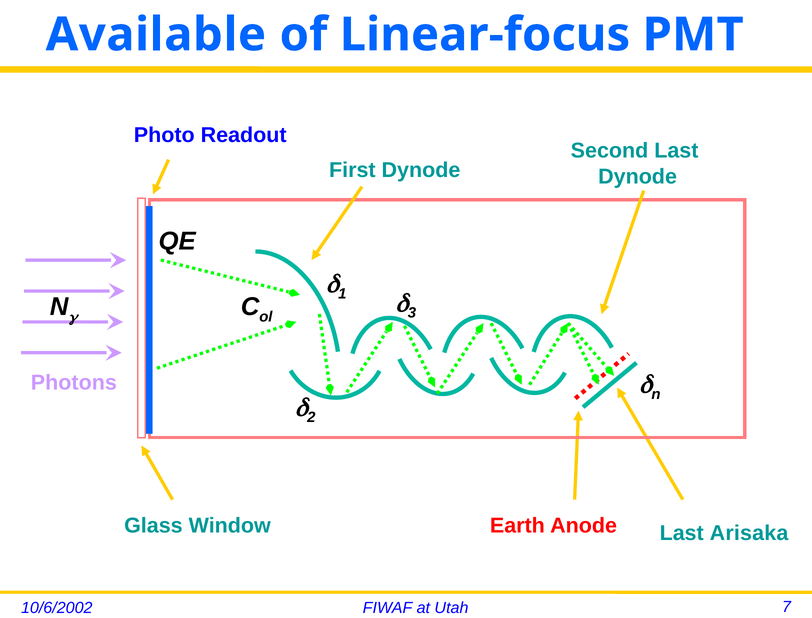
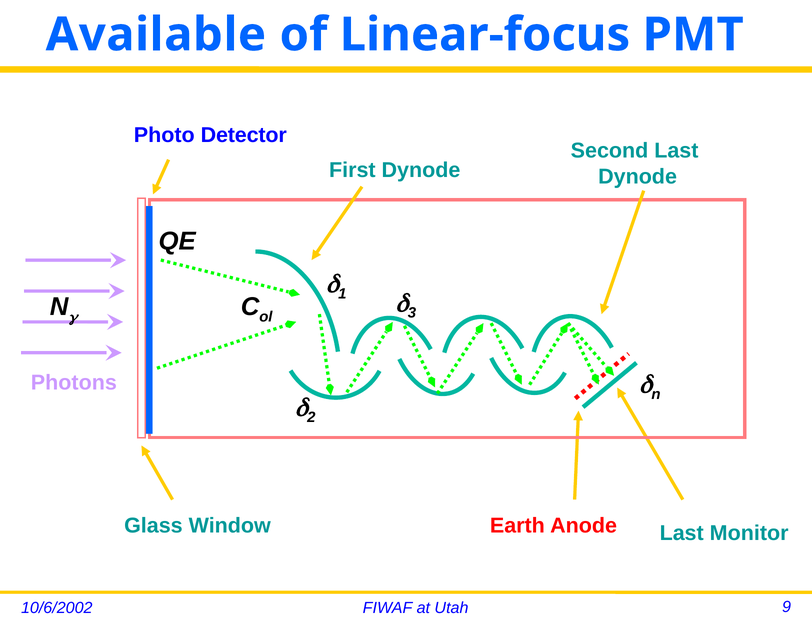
Readout: Readout -> Detector (244, 136)
Arisaka: Arisaka -> Monitor (749, 534)
7: 7 -> 9 (787, 608)
